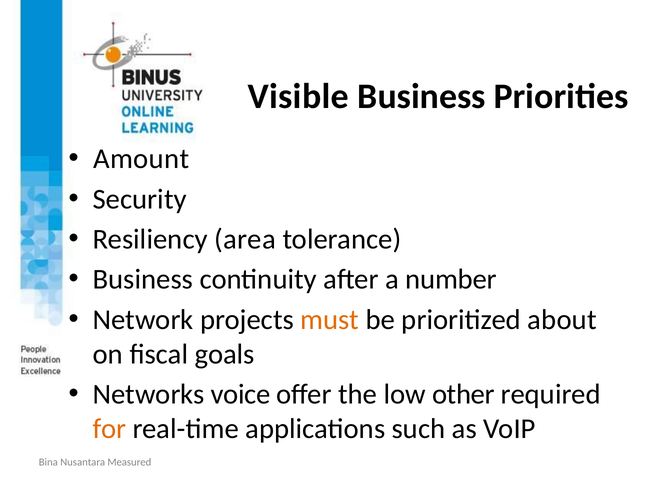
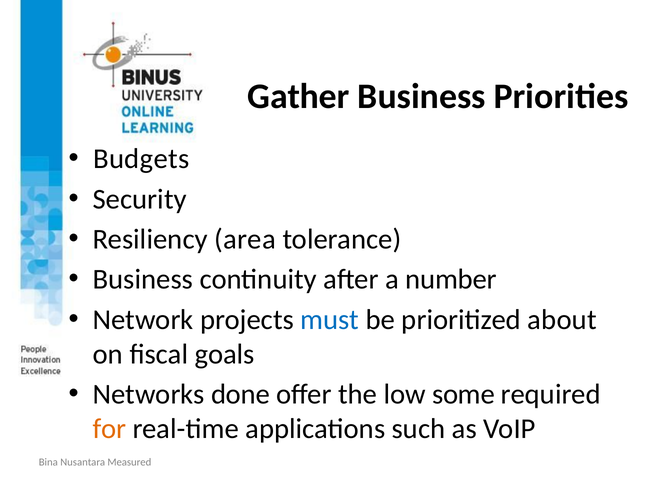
Visible: Visible -> Gather (298, 97)
Amount: Amount -> Budgets (141, 159)
must colour: orange -> blue (330, 320)
voice: voice -> done (240, 395)
other: other -> some (463, 395)
